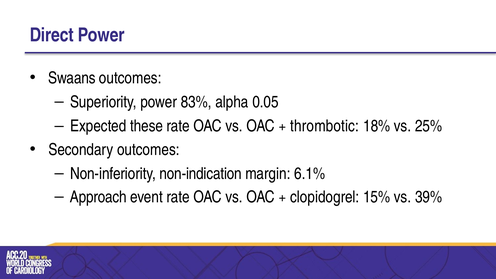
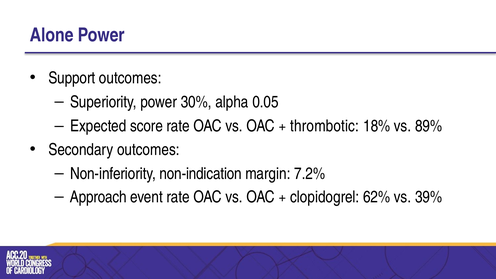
Direct: Direct -> Alone (52, 35)
Swaans: Swaans -> Support (72, 78)
83%: 83% -> 30% (196, 102)
these: these -> score (147, 126)
25%: 25% -> 89% (429, 126)
6.1%: 6.1% -> 7.2% (310, 174)
15%: 15% -> 62% (377, 197)
